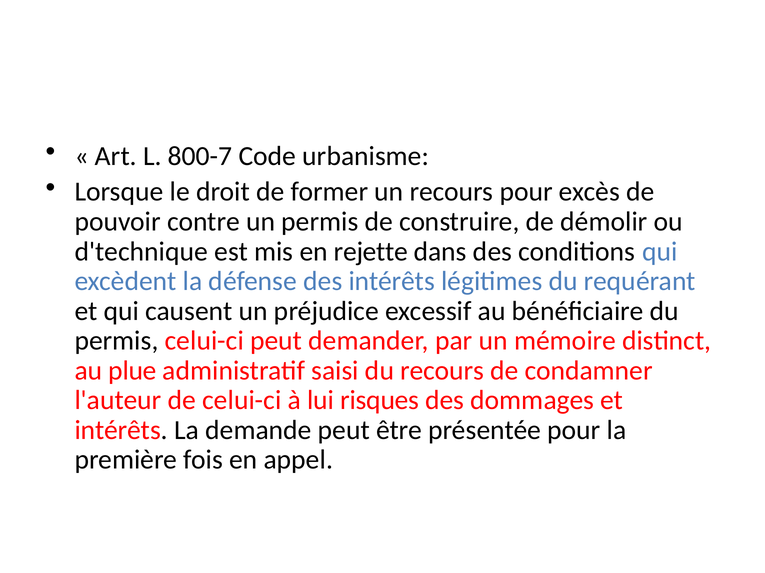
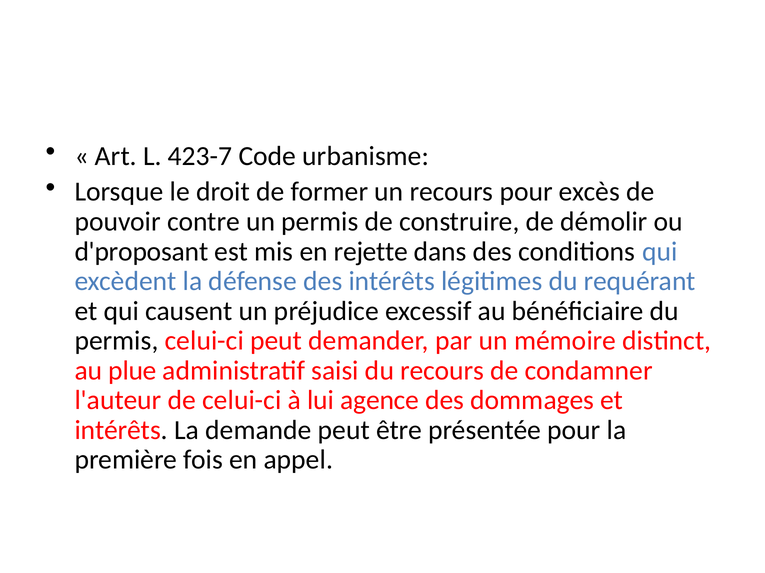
800-7: 800-7 -> 423-7 (200, 156)
d'technique: d'technique -> d'proposant (141, 252)
risques: risques -> agence (380, 401)
